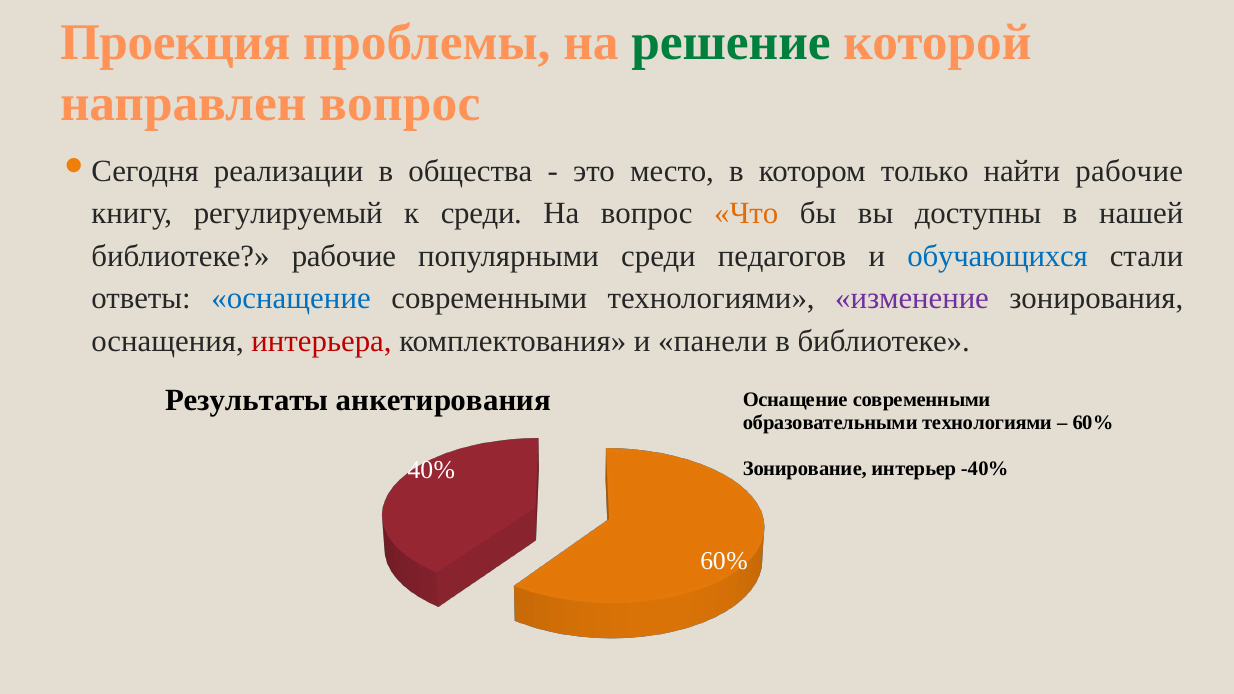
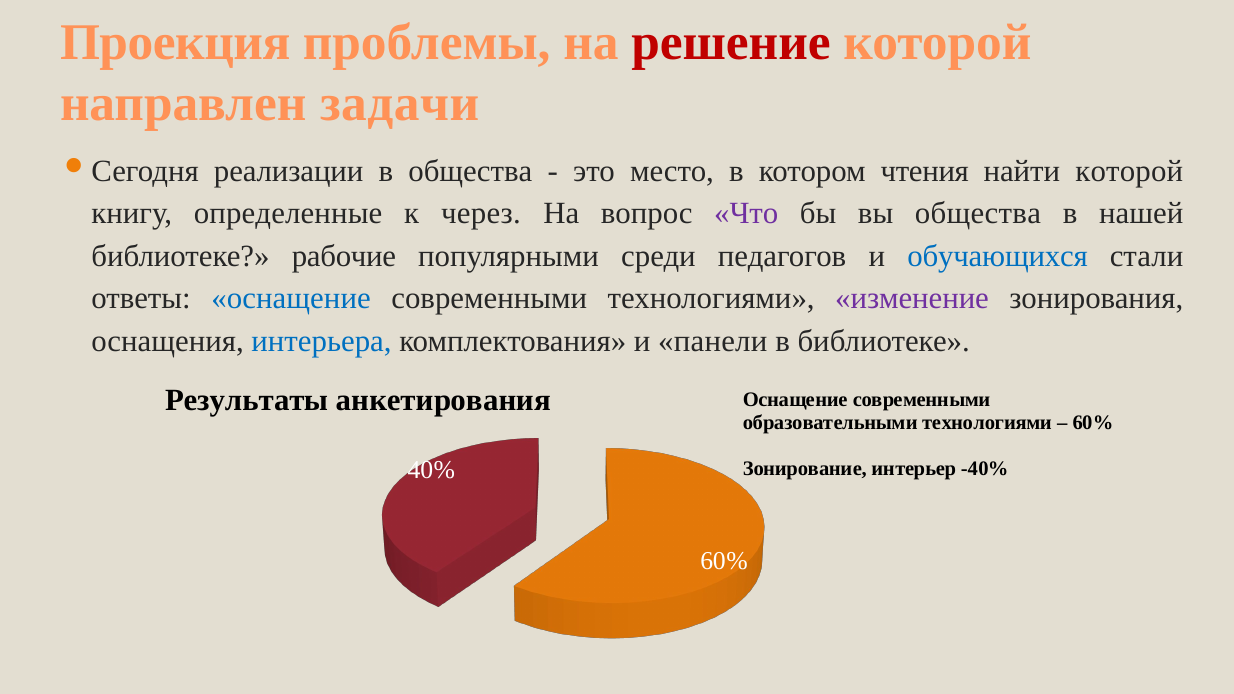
решение colour: green -> red (731, 42)
направлен вопрос: вопрос -> задачи (400, 104)
только: только -> чтения (925, 171)
найти рабочие: рабочие -> которой (1129, 171)
регулируемый: регулируемый -> определенные (288, 214)
к среди: среди -> через (481, 214)
Что colour: orange -> purple (746, 214)
вы доступны: доступны -> общества (978, 214)
интерьера colour: red -> blue (322, 341)
